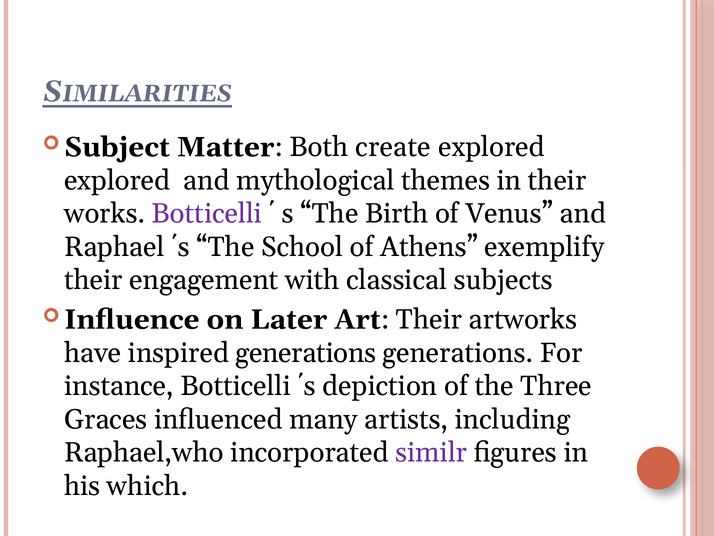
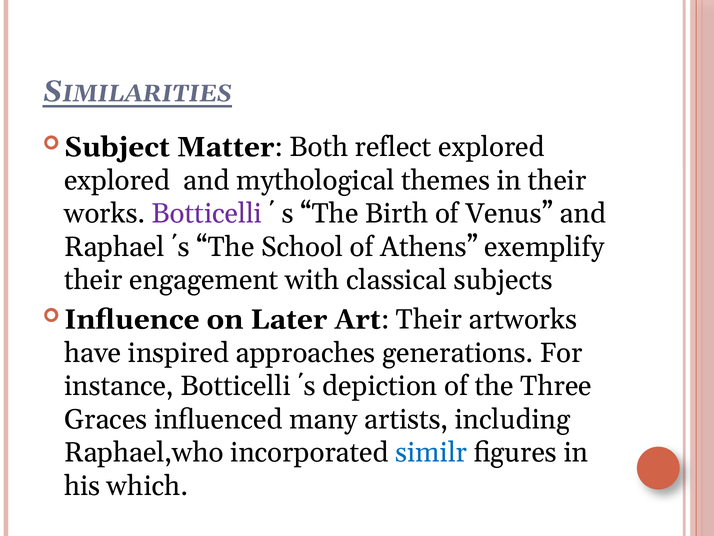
create: create -> reflect (393, 147)
inspired generations: generations -> approaches (306, 353)
similr colour: purple -> blue (431, 452)
